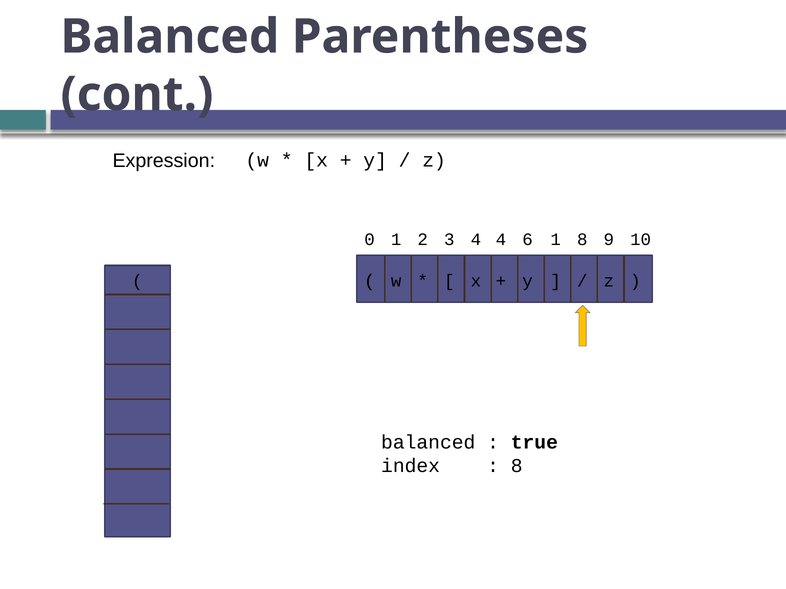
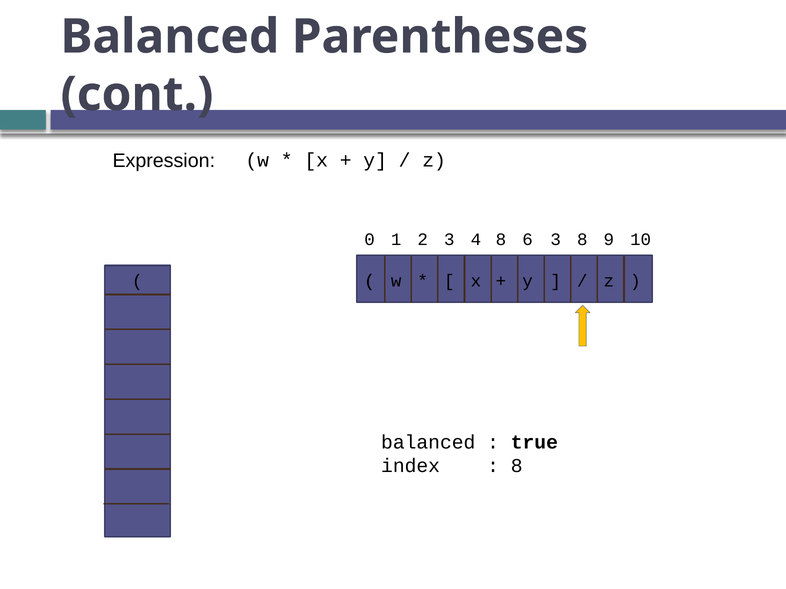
4 4: 4 -> 8 (501, 239)
6 1: 1 -> 3 (556, 239)
